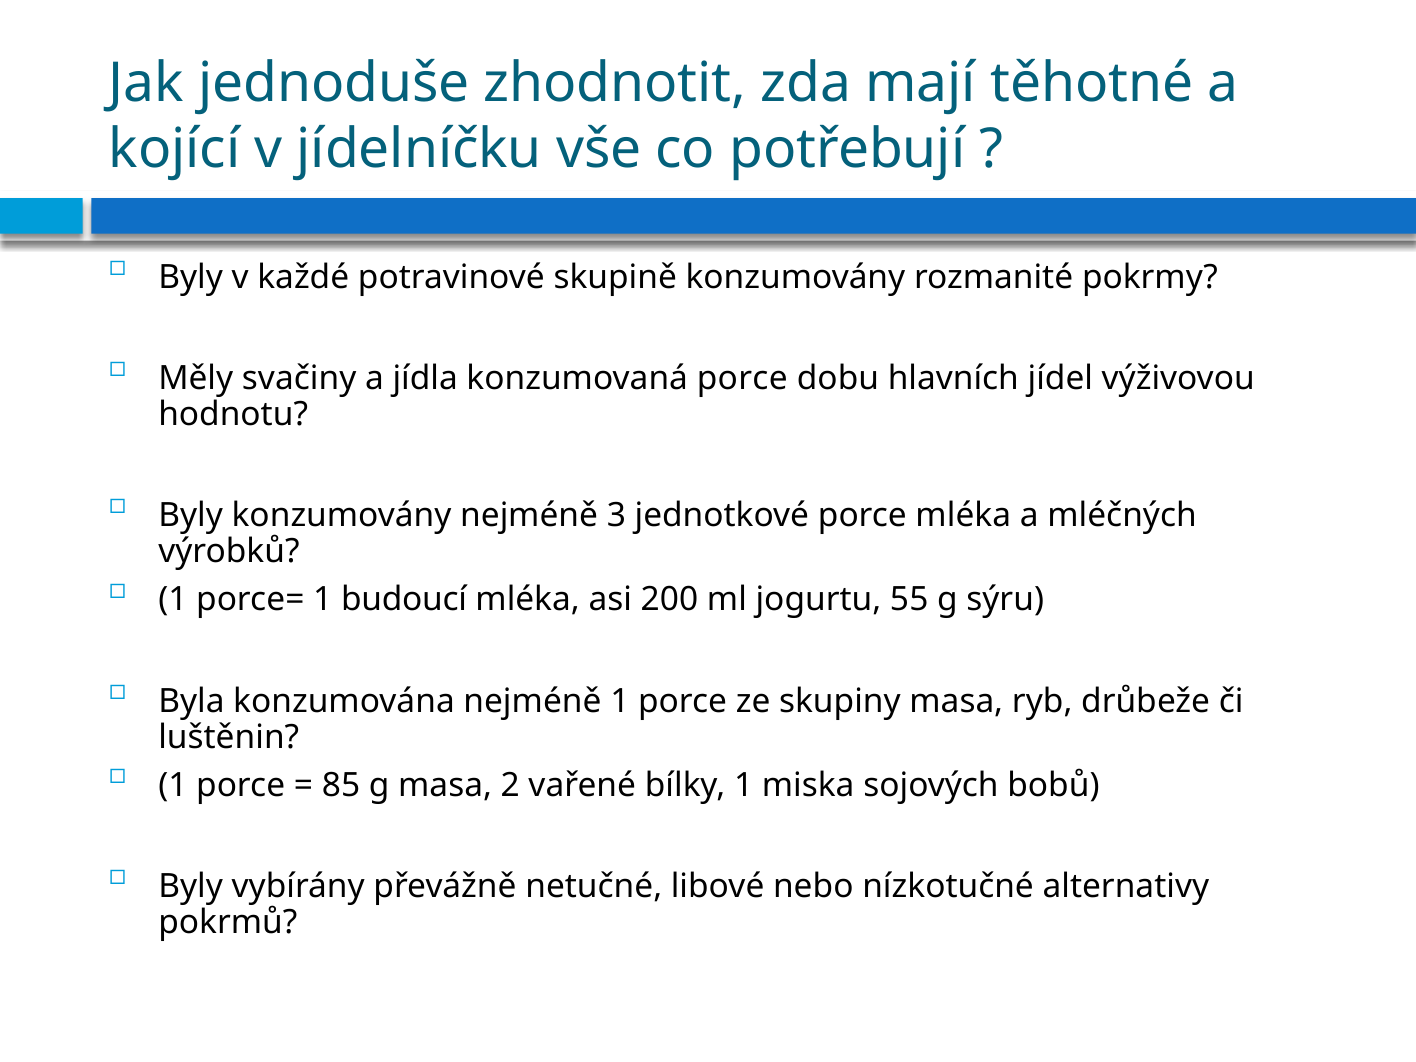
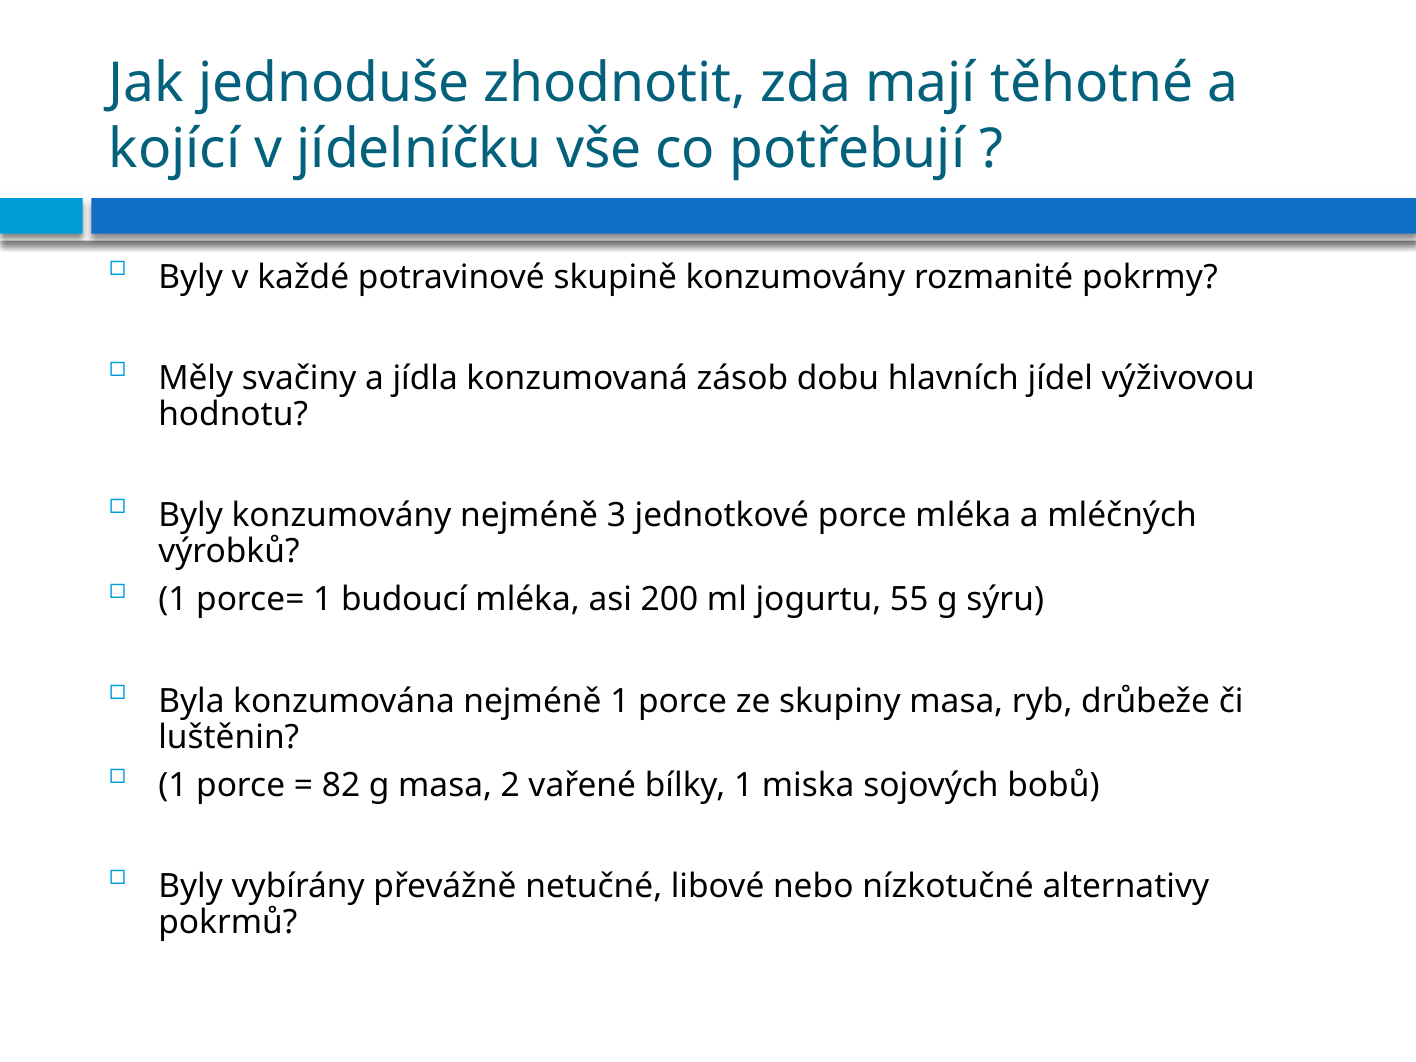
konzumovaná porce: porce -> zásob (742, 378)
85: 85 -> 82 (341, 786)
